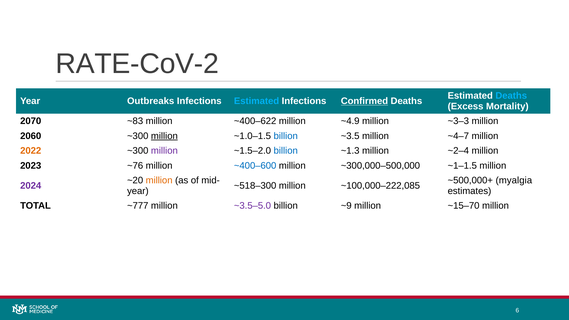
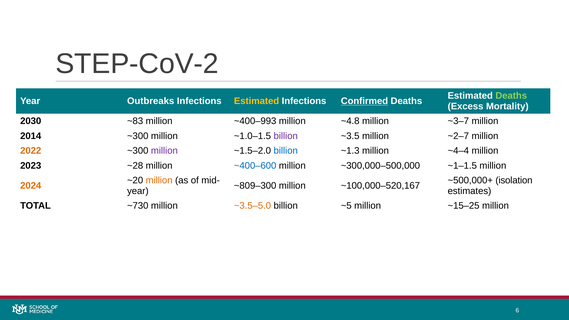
RATE-CoV-2: RATE-CoV-2 -> STEP-CoV-2 (137, 64)
Deaths colour: light blue -> light green (511, 96)
Estimated colour: light blue -> yellow (257, 101)
2070: 2070 -> 2030 (31, 121)
~400–622: ~400–622 -> ~400–993 (255, 121)
~4.9: ~4.9 -> ~4.8 (350, 121)
~3–3: ~3–3 -> ~3–7 (458, 121)
2060: 2060 -> 2014 (31, 136)
million underline: present -> none (164, 136)
billion colour: blue -> purple (286, 136)
~4–7: ~4–7 -> ~2–7 (458, 136)
~2–4: ~2–4 -> ~4–4 (458, 151)
~76: ~76 -> ~28 (135, 166)
myalgia: myalgia -> isolation (514, 180)
2024 colour: purple -> orange (31, 186)
~518–300: ~518–300 -> ~809–300 (255, 186)
~100,000–222,085: ~100,000–222,085 -> ~100,000–520,167 (380, 186)
~777: ~777 -> ~730 (138, 206)
~3.5–5.0 colour: purple -> orange (252, 206)
~9: ~9 -> ~5 (346, 206)
~15–70: ~15–70 -> ~15–25 (464, 206)
